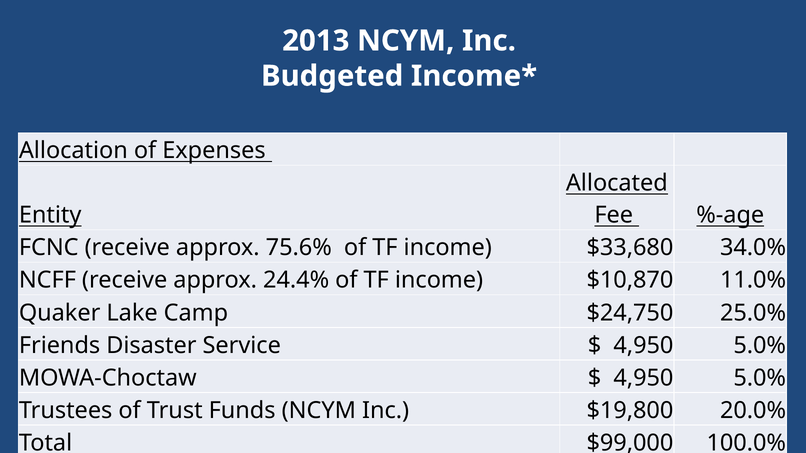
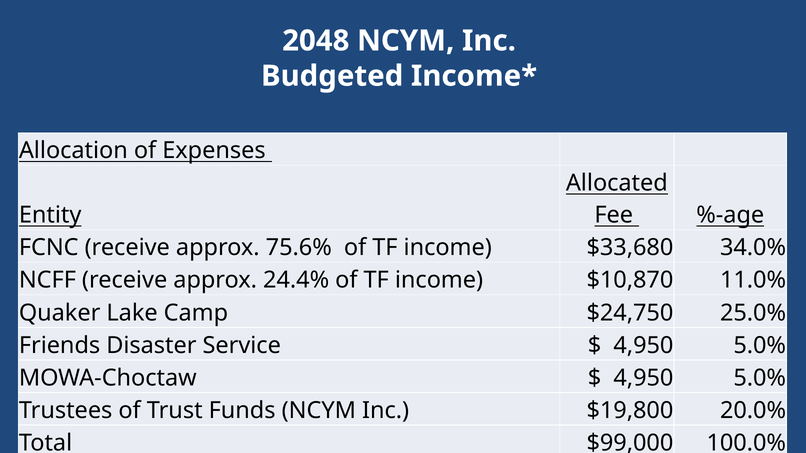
2013: 2013 -> 2048 (316, 41)
